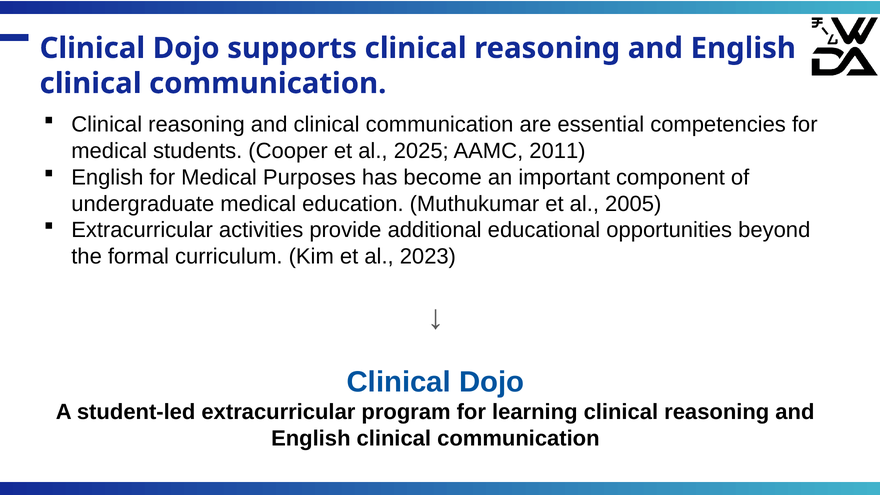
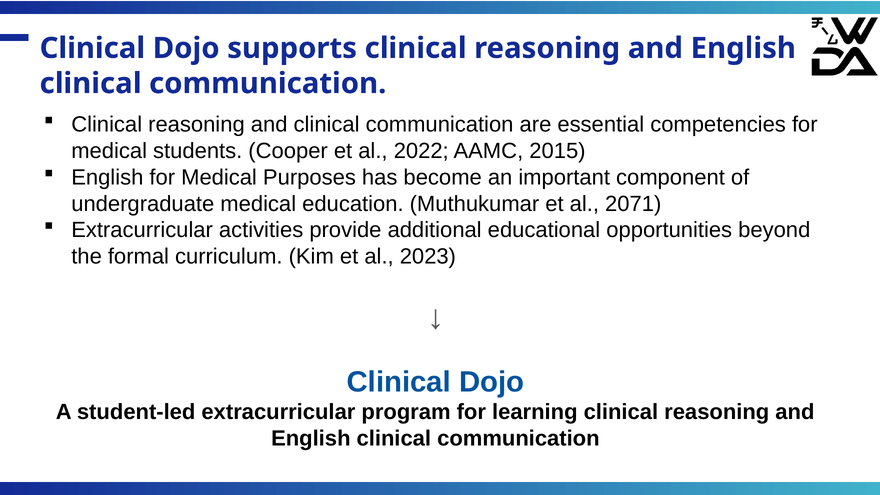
2025: 2025 -> 2022 (421, 151)
2011: 2011 -> 2015 (557, 151)
2005: 2005 -> 2071 (633, 204)
